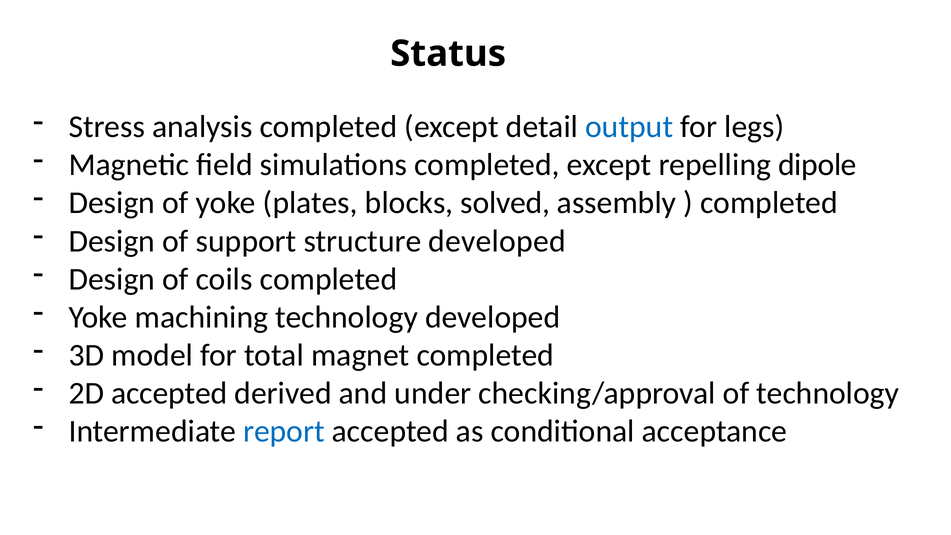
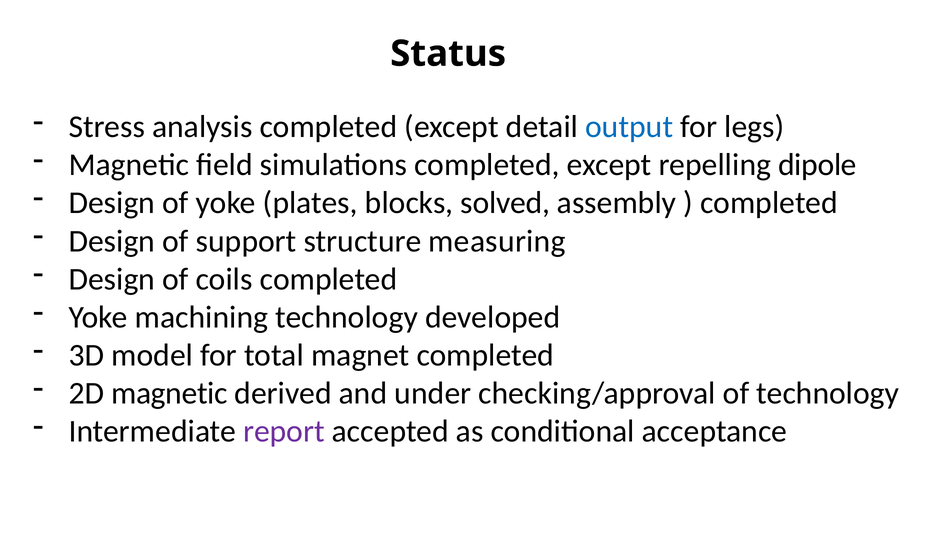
structure developed: developed -> measuring (497, 241)
2D accepted: accepted -> magnetic (169, 393)
report colour: blue -> purple (284, 431)
